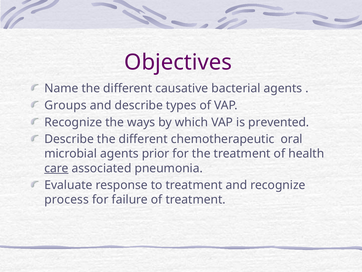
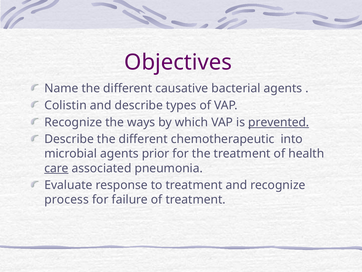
Groups: Groups -> Colistin (66, 105)
prevented underline: none -> present (279, 122)
oral: oral -> into (292, 139)
